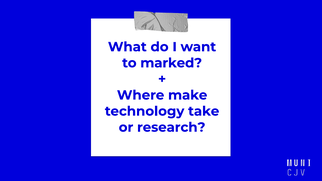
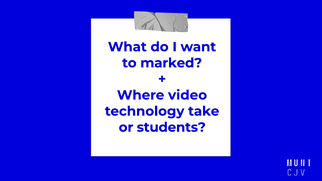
make: make -> video (188, 95)
research: research -> students (171, 127)
